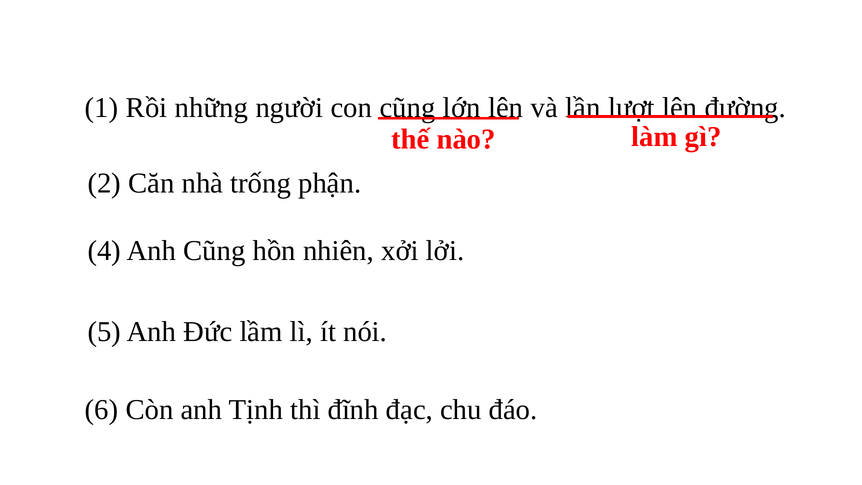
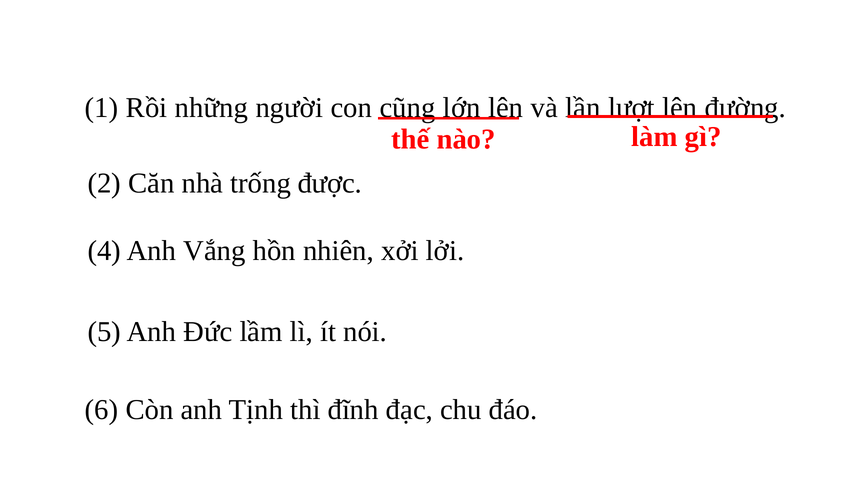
phận: phận -> được (330, 183)
Anh Cũng: Cũng -> Vắng (214, 251)
